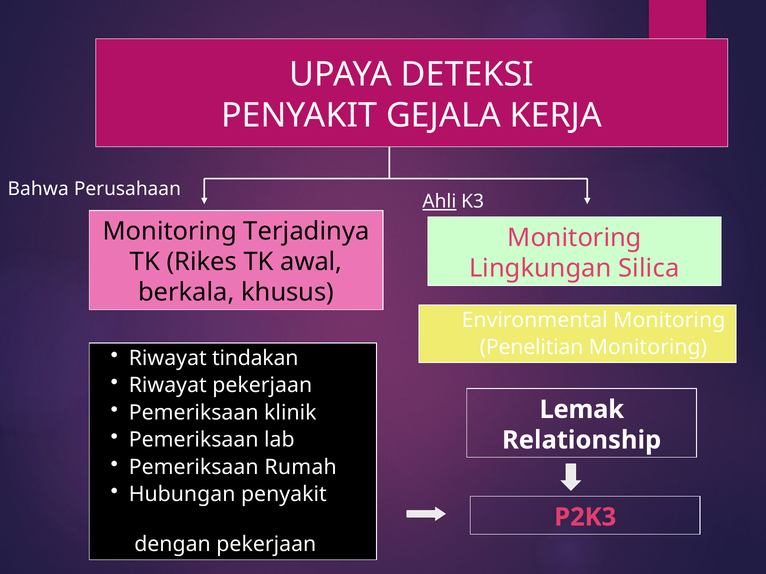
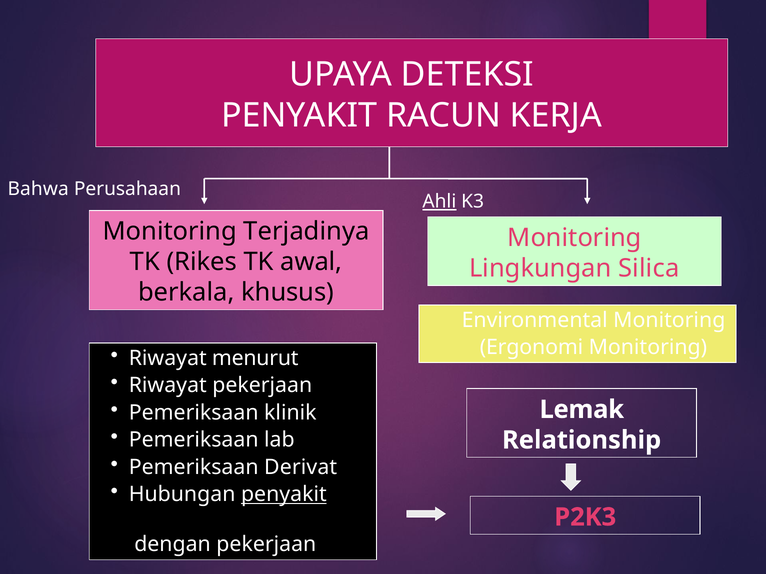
GEJALA: GEJALA -> RACUN (443, 116)
Penelitian: Penelitian -> Ergonomi (531, 348)
tindakan: tindakan -> menurut (255, 359)
Rumah: Rumah -> Derivat (301, 468)
penyakit underline: none -> present (284, 495)
